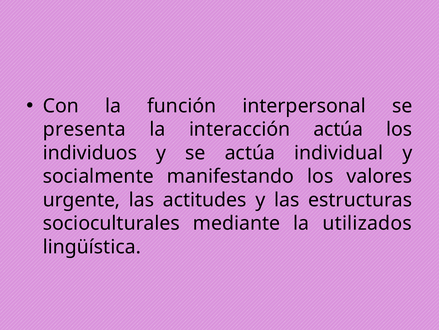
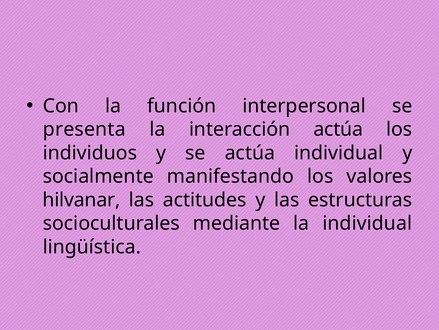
urgente: urgente -> hilvanar (81, 199)
la utilizados: utilizados -> individual (367, 223)
